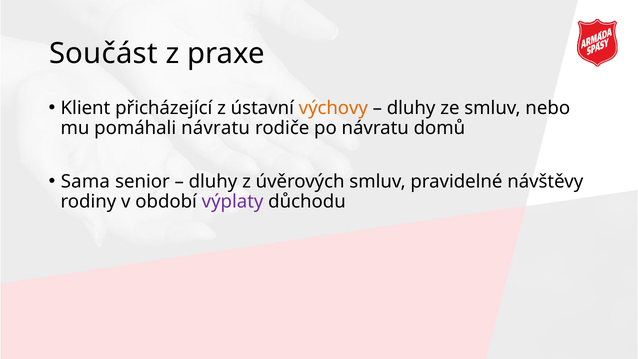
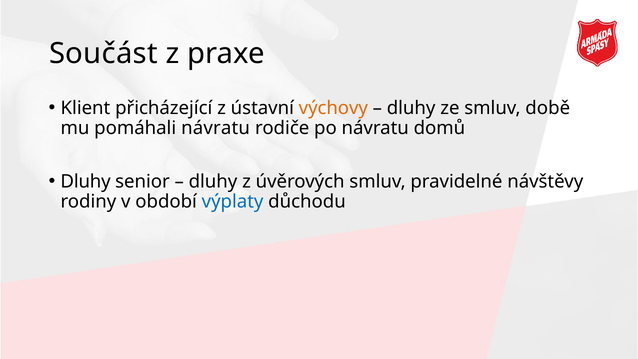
nebo: nebo -> době (548, 108)
Sama: Sama -> Dluhy (86, 181)
výplaty colour: purple -> blue (233, 202)
